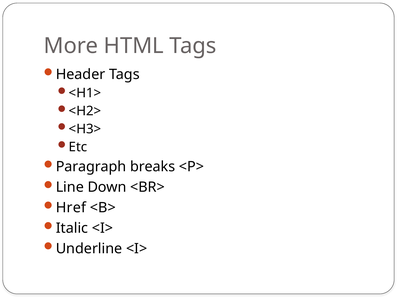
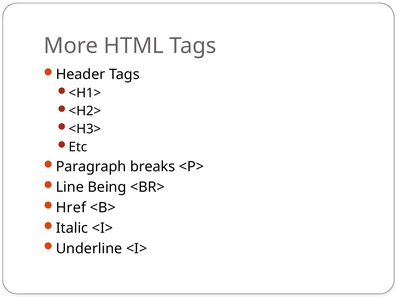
Down: Down -> Being (107, 187)
